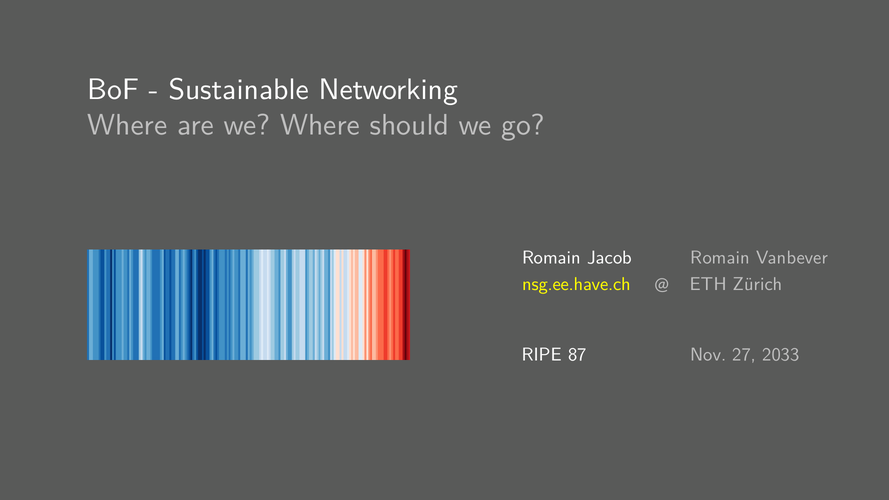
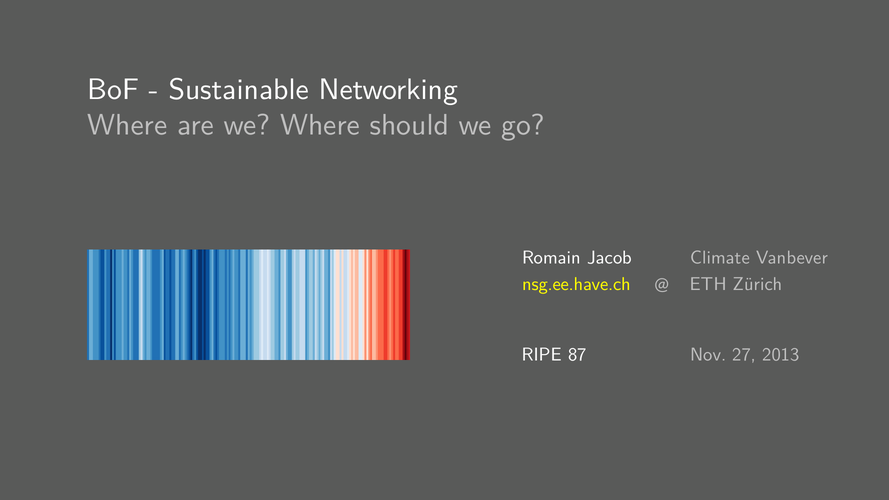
Romain: Romain -> Climate (720, 258)
2033: 2033 -> 2013 (781, 355)
